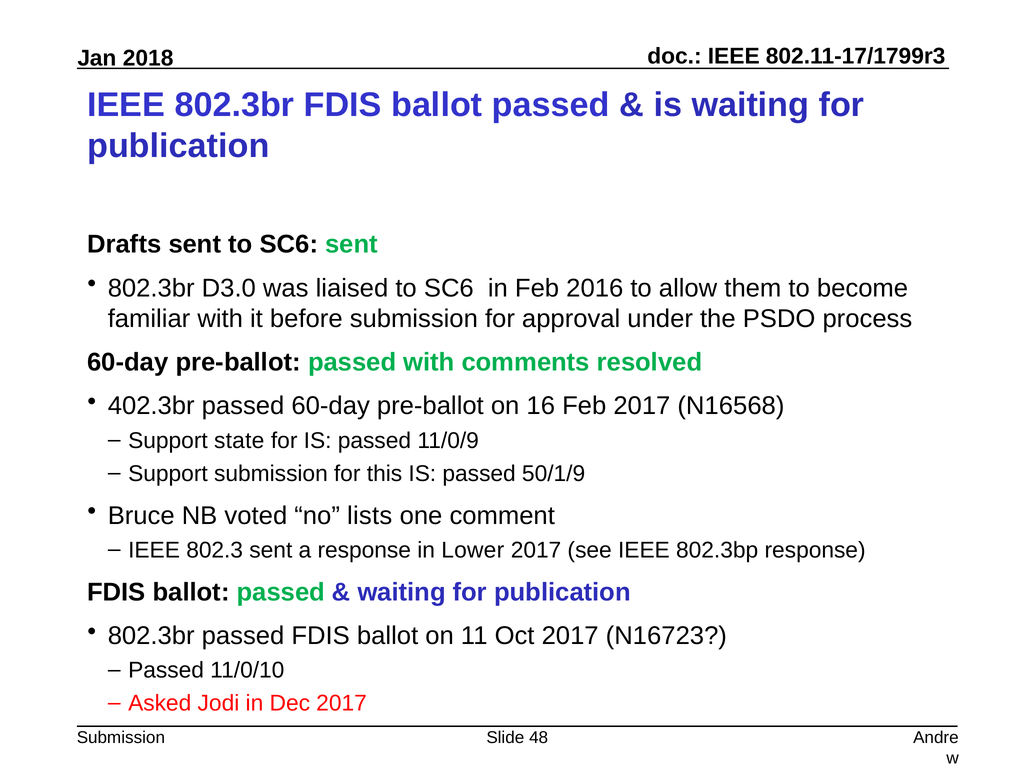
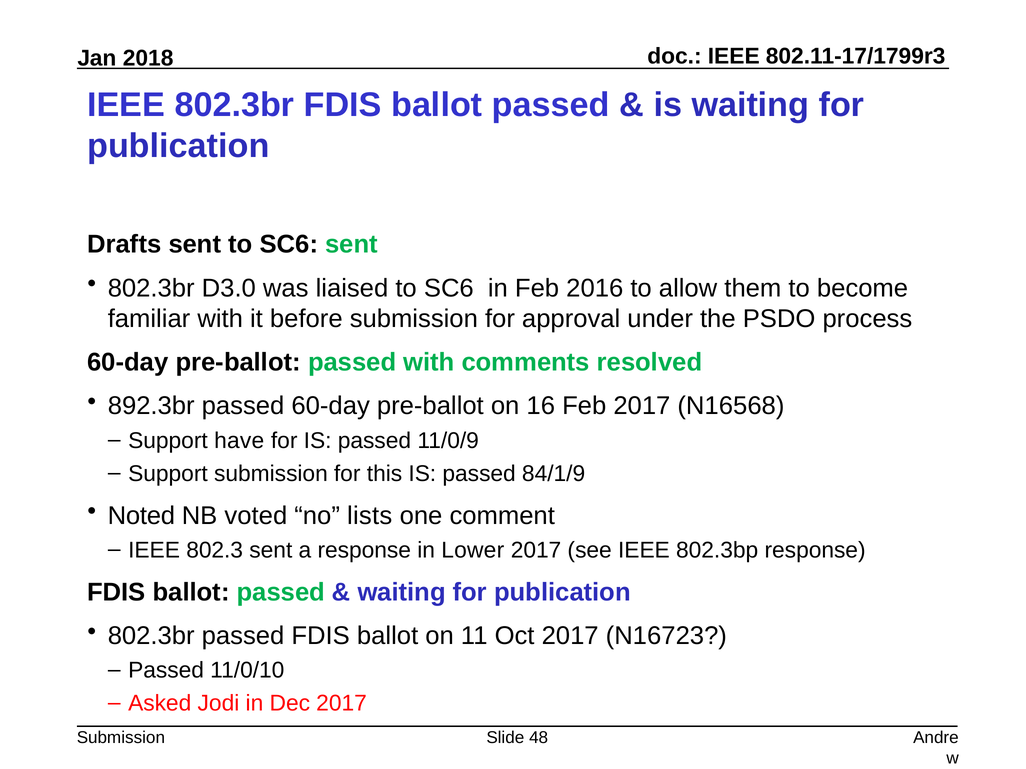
402.3br: 402.3br -> 892.3br (151, 406)
state: state -> have (239, 441)
50/1/9: 50/1/9 -> 84/1/9 (554, 474)
Bruce: Bruce -> Noted (141, 516)
